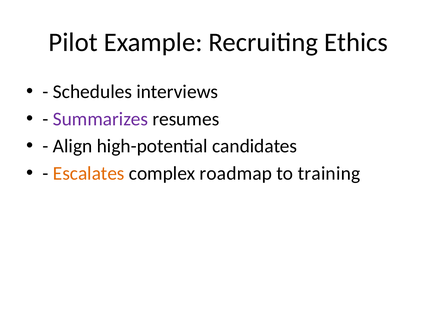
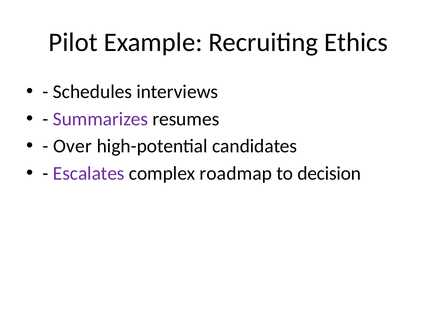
Align: Align -> Over (73, 146)
Escalates colour: orange -> purple (89, 173)
training: training -> decision (329, 173)
